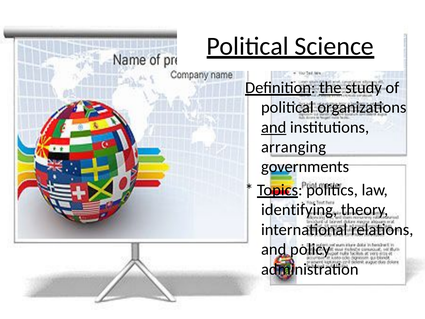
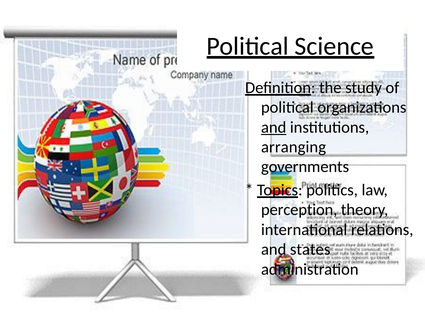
the underline: present -> none (330, 88)
identifying: identifying -> perception (299, 210)
policy: policy -> states (310, 249)
